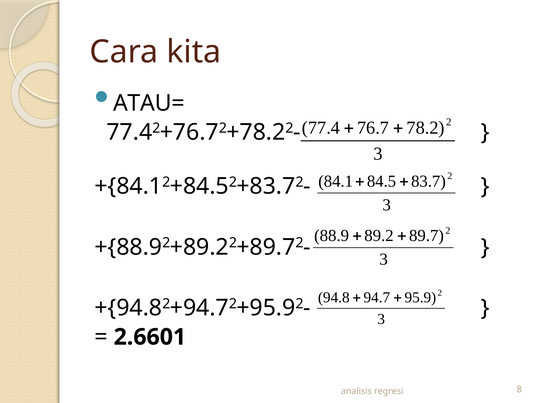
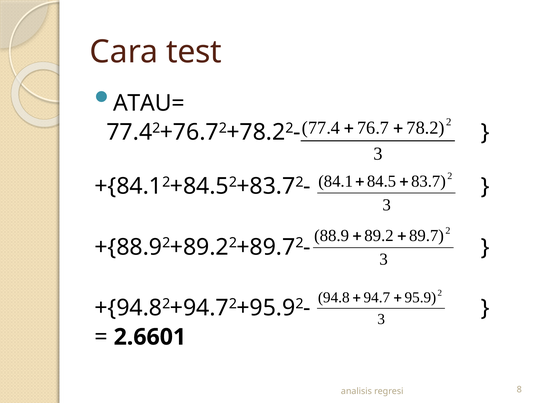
kita: kita -> test (194, 52)
